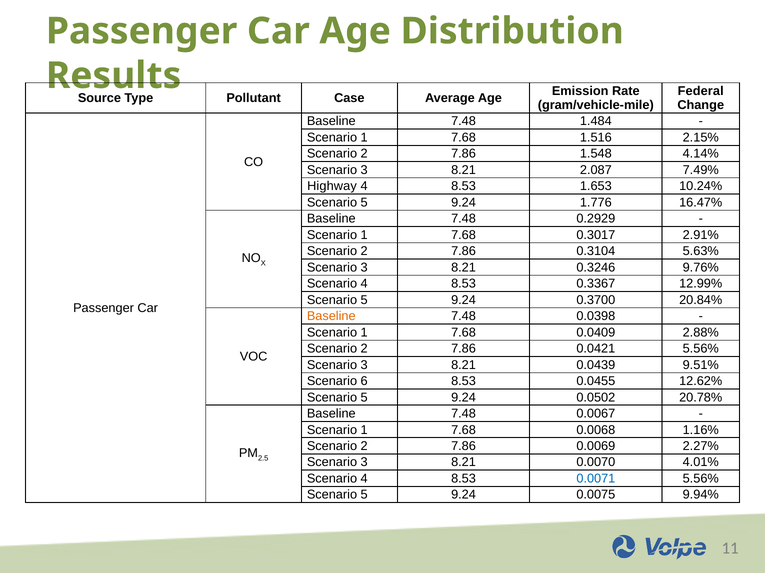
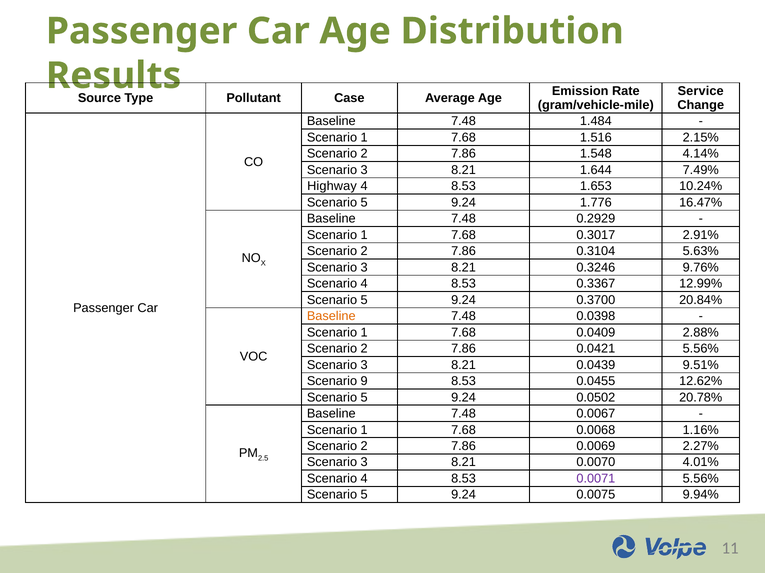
Federal: Federal -> Service (701, 91)
2.087: 2.087 -> 1.644 (596, 170)
6: 6 -> 9 (364, 382)
0.0071 colour: blue -> purple (596, 479)
